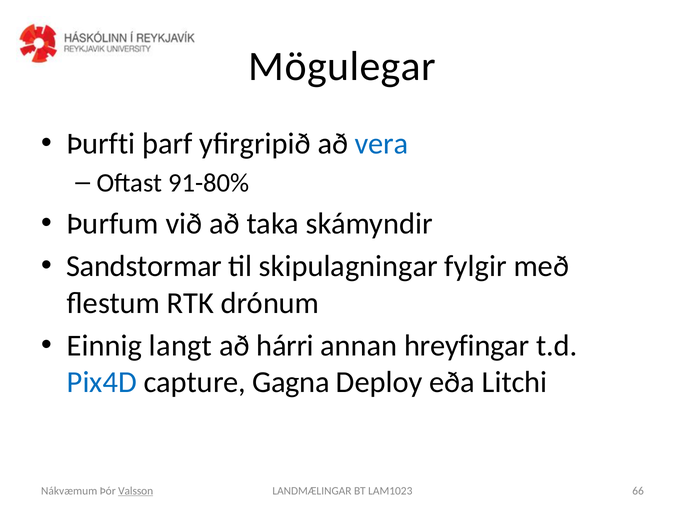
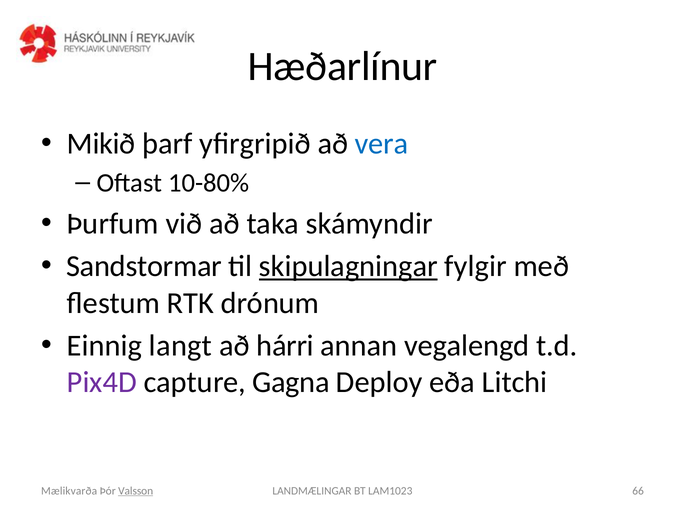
Mögulegar: Mögulegar -> Hæðarlínur (343, 66)
Þurfti: Þurfti -> Mikið (101, 144)
91-80%: 91-80% -> 10-80% (209, 183)
skipulagningar underline: none -> present (348, 266)
hreyfingar: hreyfingar -> vegalengd (467, 345)
Pix4D colour: blue -> purple (102, 382)
Nákvæmum: Nákvæmum -> Mælikvarða (69, 491)
